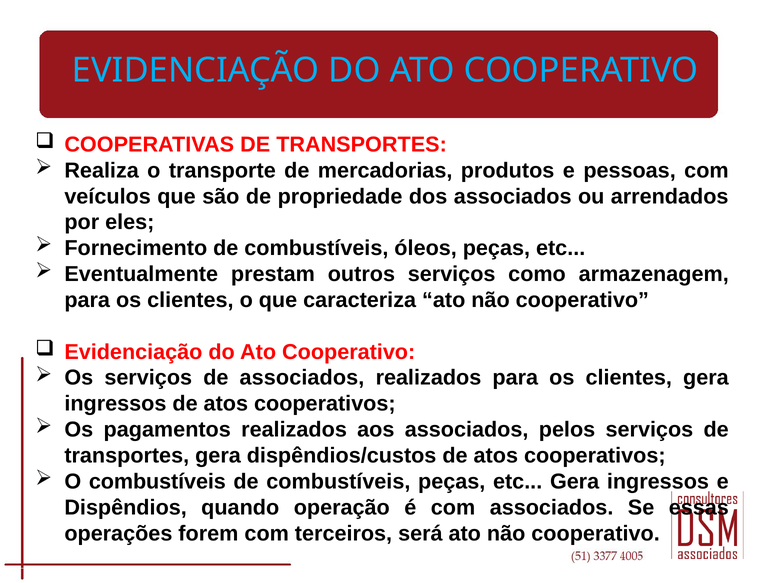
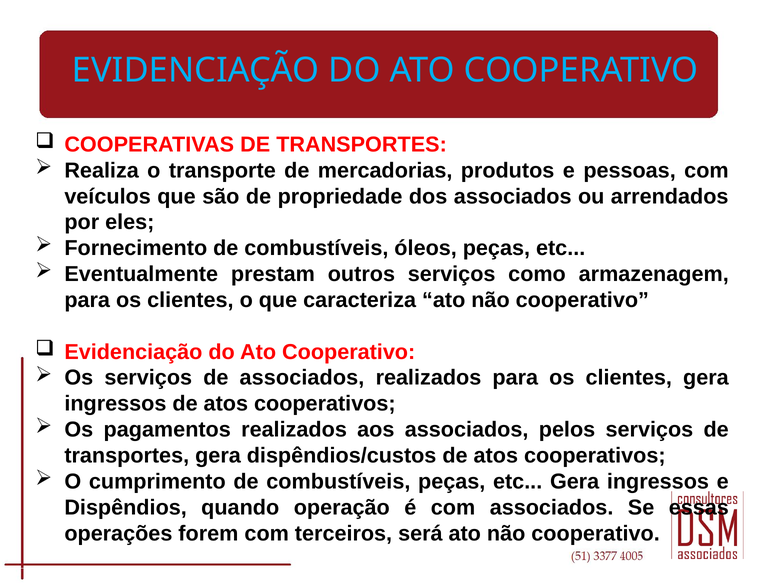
O combustíveis: combustíveis -> cumprimento (157, 481)
